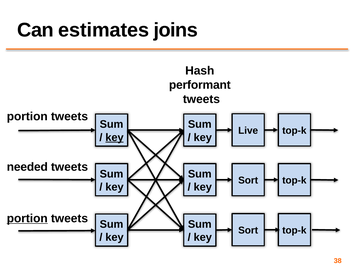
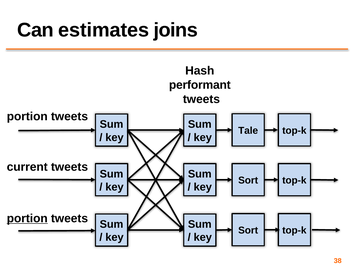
Live: Live -> Tale (248, 130)
key underline: present -> none (115, 137)
needed: needed -> current (27, 167)
